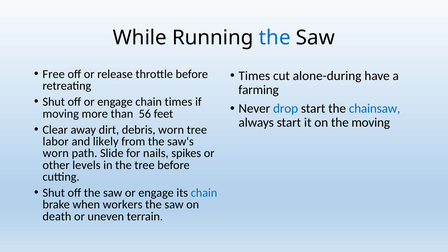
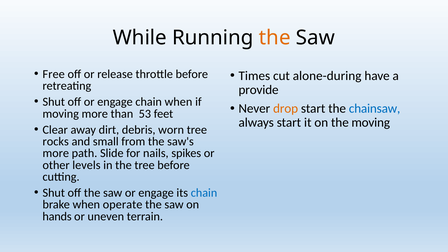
the colour: blue -> orange (275, 38)
farming: farming -> provide (259, 90)
chain times: times -> when (178, 102)
drop colour: blue -> orange (286, 109)
56: 56 -> 53 (145, 114)
labor: labor -> rocks (56, 142)
likely: likely -> small (106, 142)
worn: worn -> more (56, 153)
workers: workers -> operate (123, 205)
death: death -> hands (57, 216)
